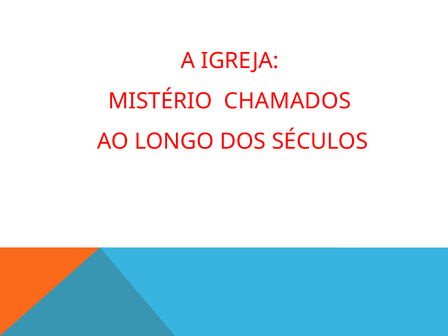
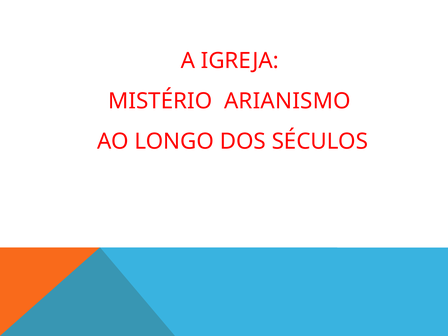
CHAMADOS: CHAMADOS -> ARIANISMO (287, 101)
